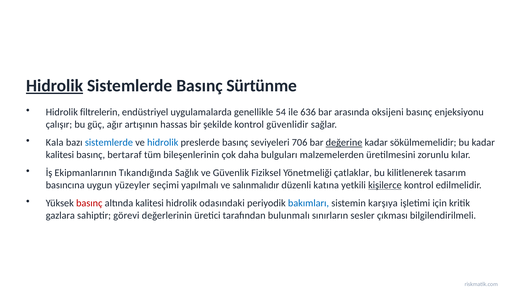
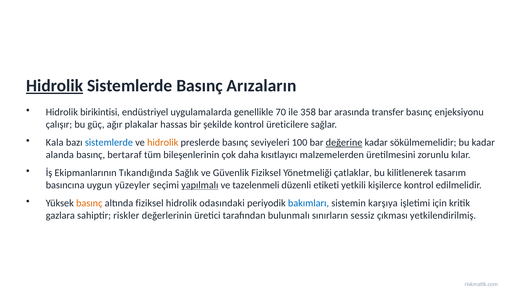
Sürtünme: Sürtünme -> Arızaların (262, 86)
filtrelerin: filtrelerin -> birikintisi (100, 112)
54: 54 -> 70 (281, 112)
636: 636 -> 358 (308, 112)
oksijeni: oksijeni -> transfer (388, 112)
artışının: artışının -> plakalar (141, 124)
güvenlidir: güvenlidir -> üreticilere (287, 124)
hidrolik colour: blue -> orange (163, 142)
706: 706 -> 100 (300, 142)
kalitesi: kalitesi -> alanda (60, 155)
bulguları: bulguları -> kısıtlayıcı (279, 155)
yapılmalı underline: none -> present (200, 185)
salınmalıdır: salınmalıdır -> tazelenmeli (256, 185)
katına: katına -> etiketi (326, 185)
kişilerce underline: present -> none (385, 185)
basınç colour: red -> orange (89, 203)
altında kalitesi: kalitesi -> fiziksel (150, 203)
görevi: görevi -> riskler (126, 215)
sesler: sesler -> sessiz (362, 215)
bilgilendirilmeli: bilgilendirilmeli -> yetkilendirilmiş (443, 215)
